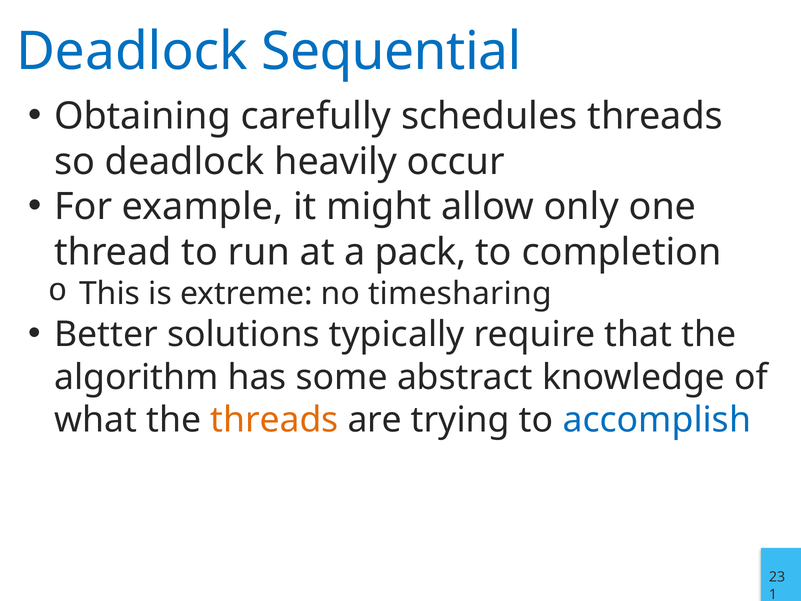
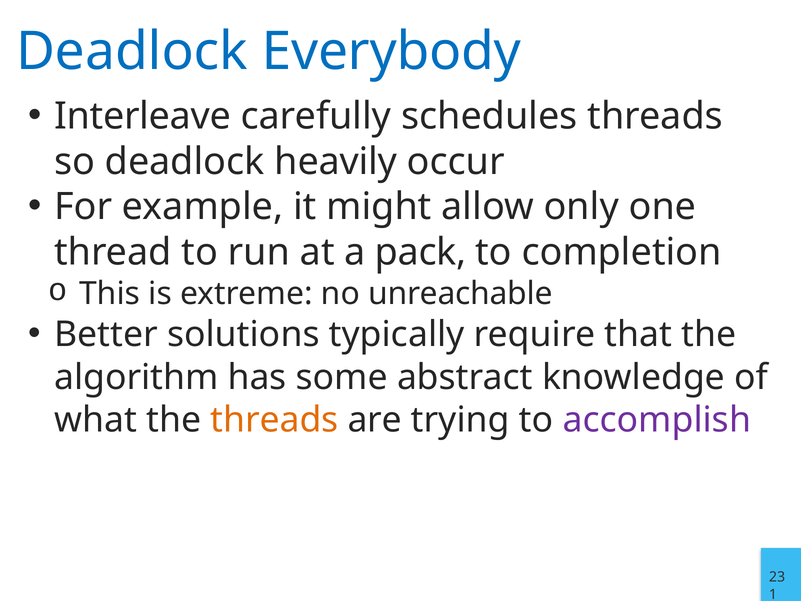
Sequential: Sequential -> Everybody (391, 52)
Obtaining: Obtaining -> Interleave (143, 116)
timesharing: timesharing -> unreachable (460, 294)
accomplish colour: blue -> purple (657, 420)
